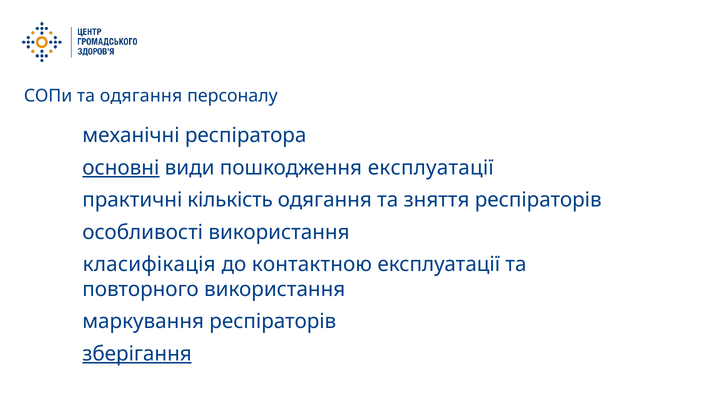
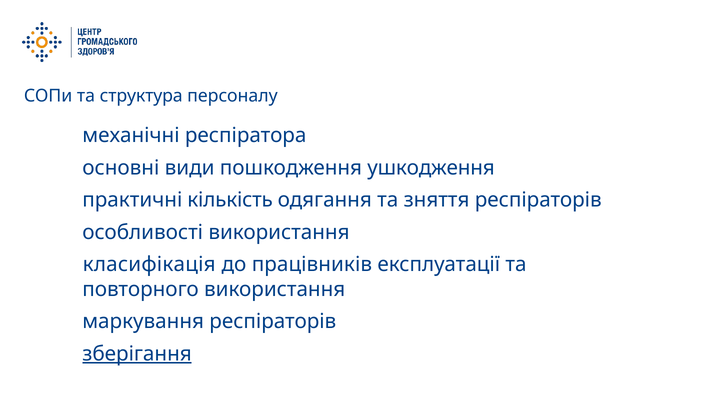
та одягання: одягання -> структура (141, 96)
основні underline: present -> none (121, 168)
пошкодження експлуатації: експлуатації -> ушкодження (431, 168)
контактною: контактною -> працівників (312, 264)
